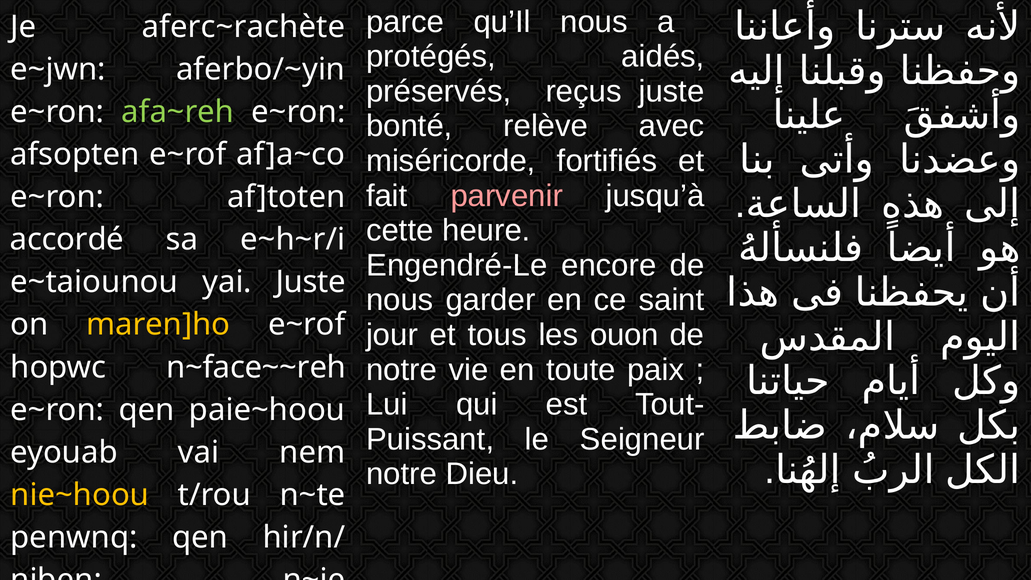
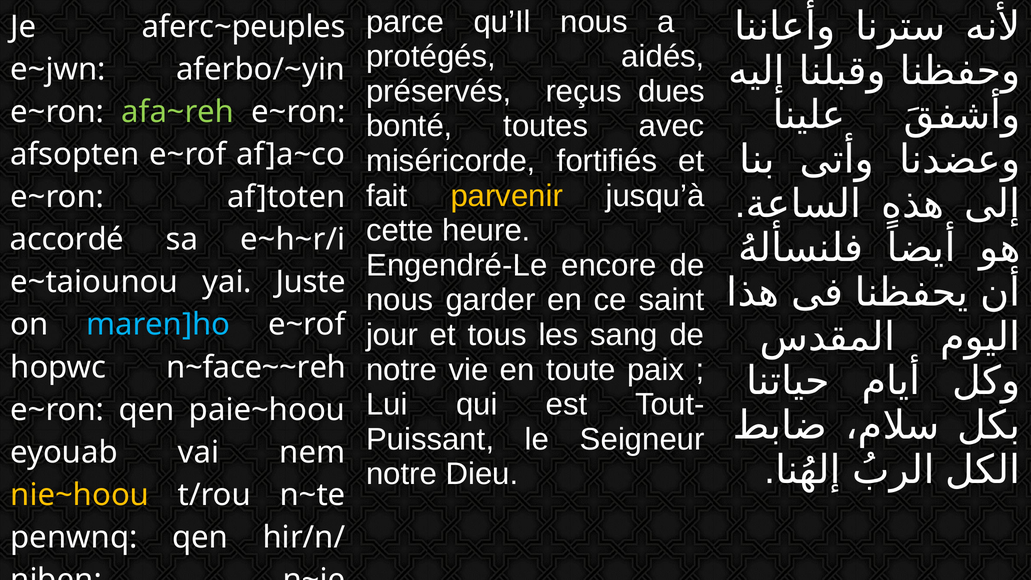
aferc~rachète: aferc~rachète -> aferc~peuples (244, 27)
reçus juste: juste -> dues (672, 91)
relève: relève -> toutes (546, 126)
parvenir colour: pink -> yellow (507, 196)
maren]ho colour: yellow -> light blue (158, 325)
ouon: ouon -> sang (624, 335)
